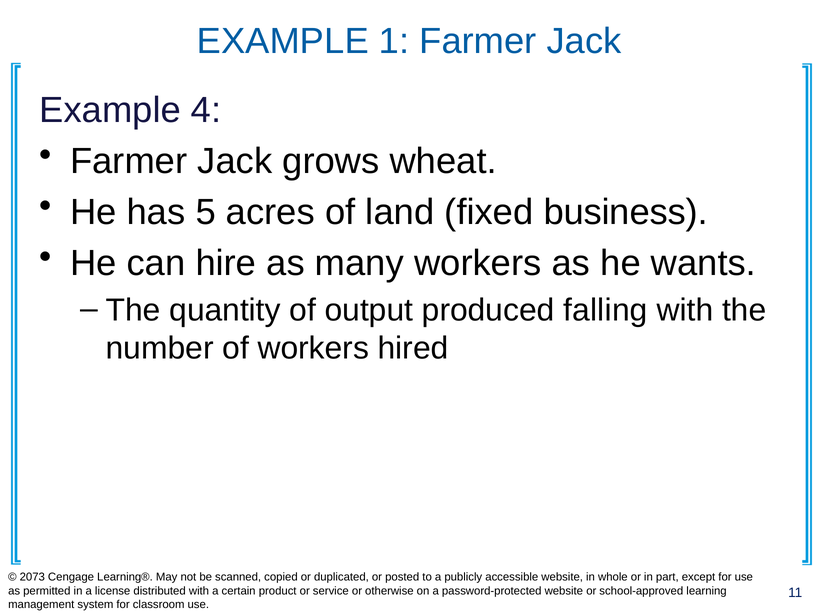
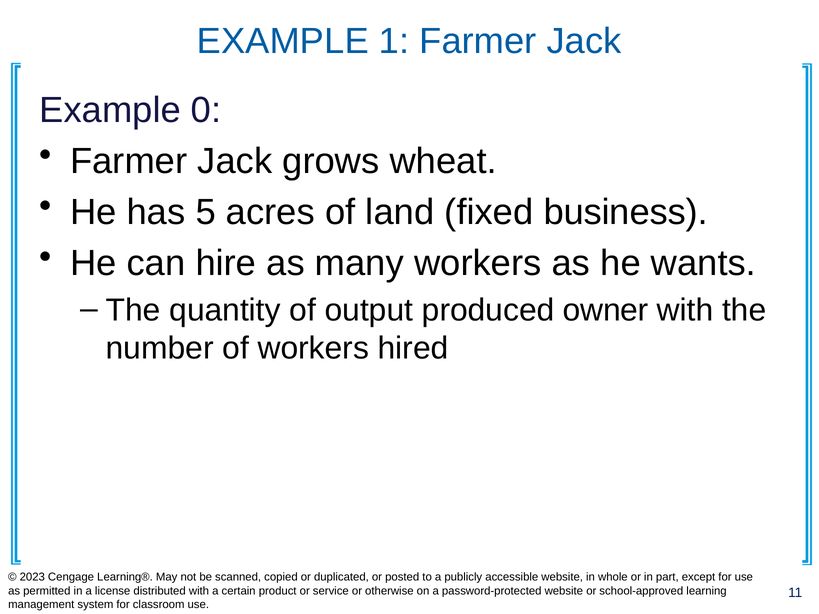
4: 4 -> 0 (206, 110)
falling: falling -> owner (606, 310)
2073: 2073 -> 2023 (32, 577)
